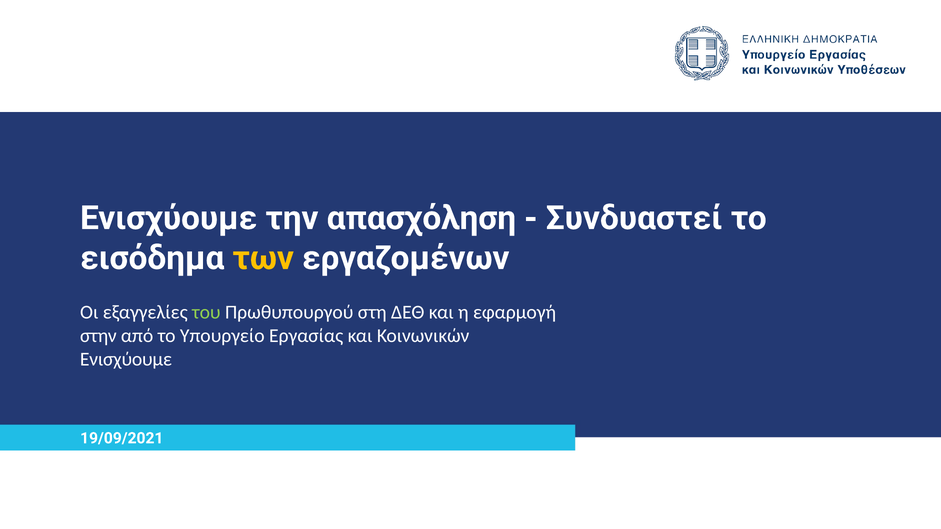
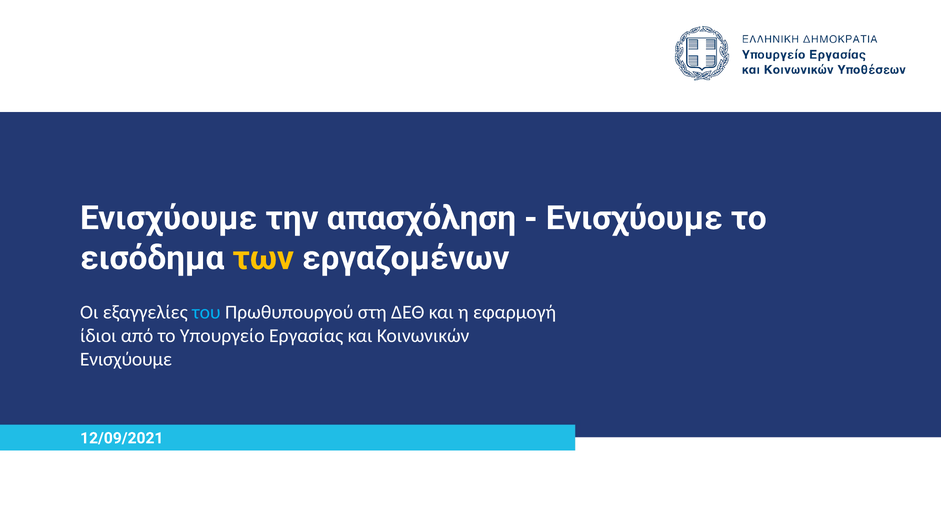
Συνδυαστεί: Συνδυαστεί -> Ενισχύουμε (634, 218)
του colour: light green -> light blue (206, 312)
στην: στην -> ίδιοι (98, 336)
19/09/2021: 19/09/2021 -> 12/09/2021 (122, 438)
